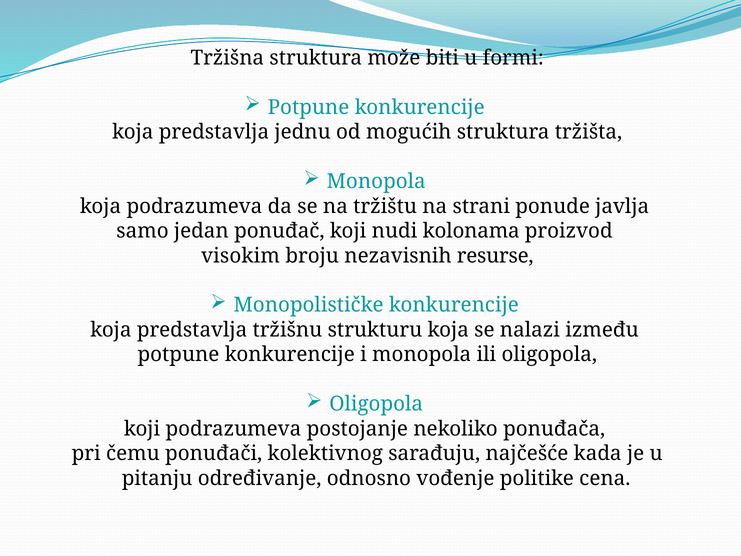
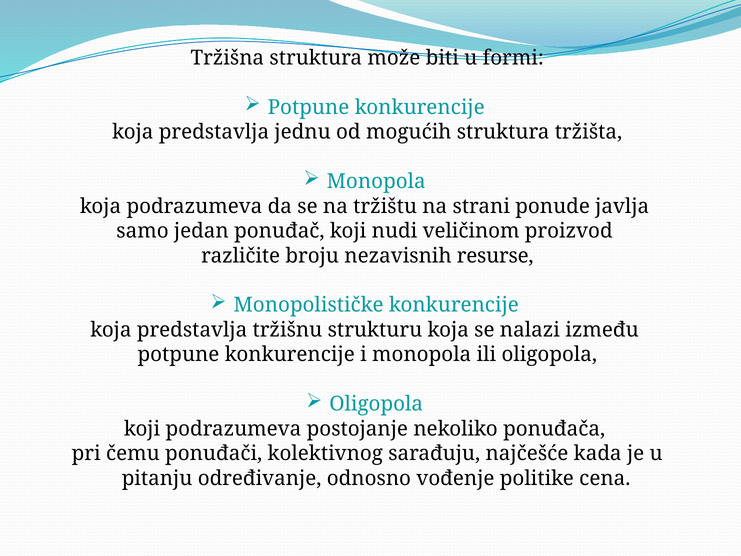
kolonama: kolonama -> veličinom (471, 231)
visokim: visokim -> različite (241, 256)
